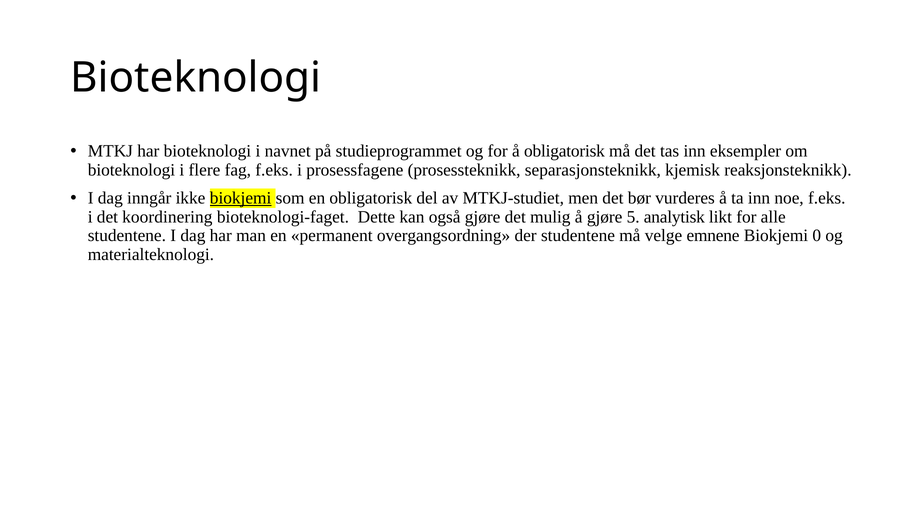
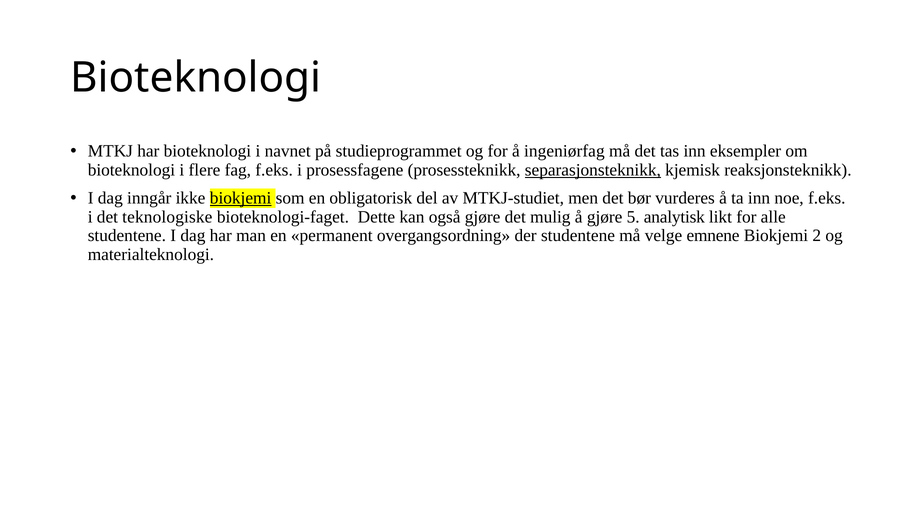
å obligatorisk: obligatorisk -> ingeniørfag (564, 151)
separasjonsteknikk underline: none -> present (593, 170)
koordinering: koordinering -> teknologiske (167, 217)
0: 0 -> 2 (817, 236)
